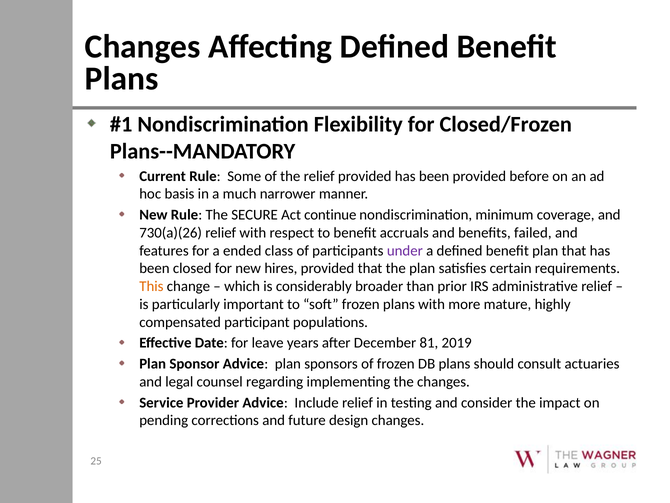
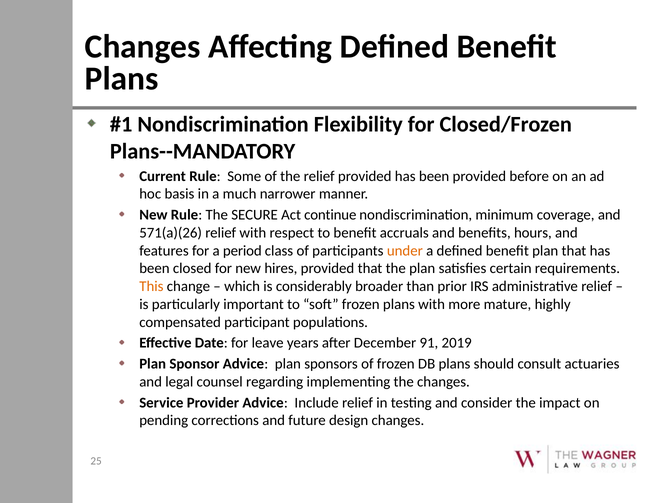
730(a)(26: 730(a)(26 -> 571(a)(26 (171, 233)
failed: failed -> hours (533, 233)
ended: ended -> period (242, 250)
under colour: purple -> orange (405, 250)
81: 81 -> 91 (429, 343)
